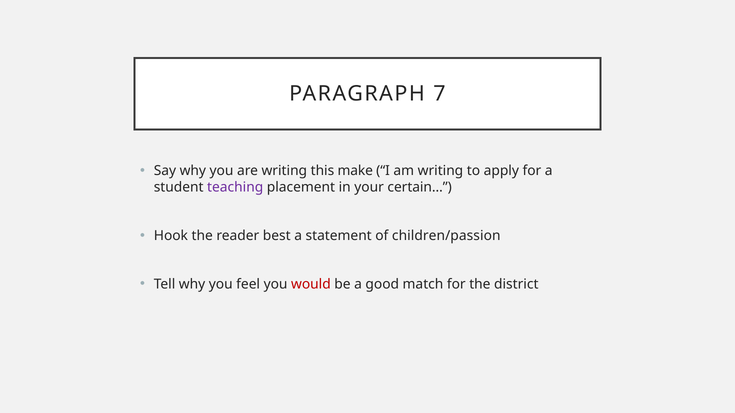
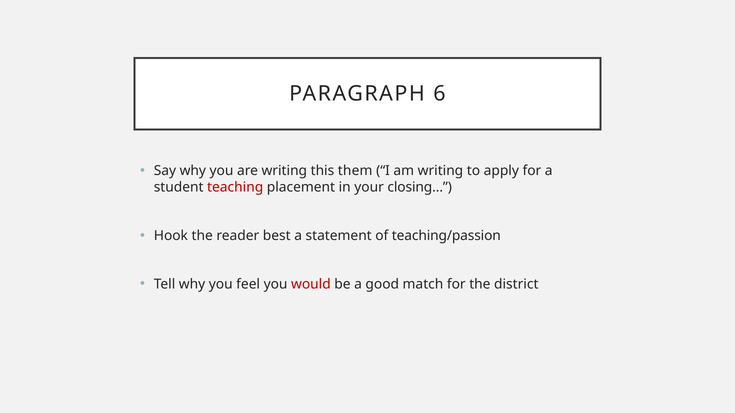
7: 7 -> 6 (439, 94)
make: make -> them (355, 171)
teaching colour: purple -> red (235, 188)
certain…: certain… -> closing… (420, 188)
children/passion: children/passion -> teaching/passion (446, 236)
